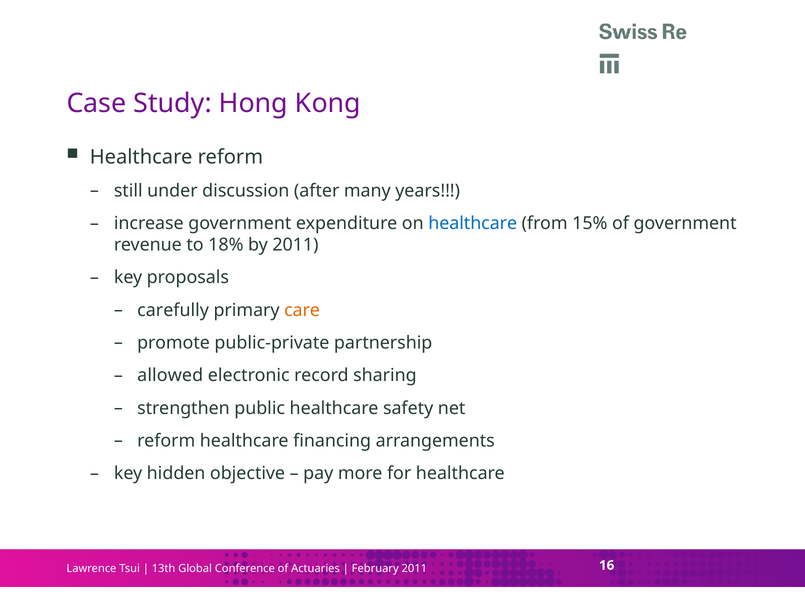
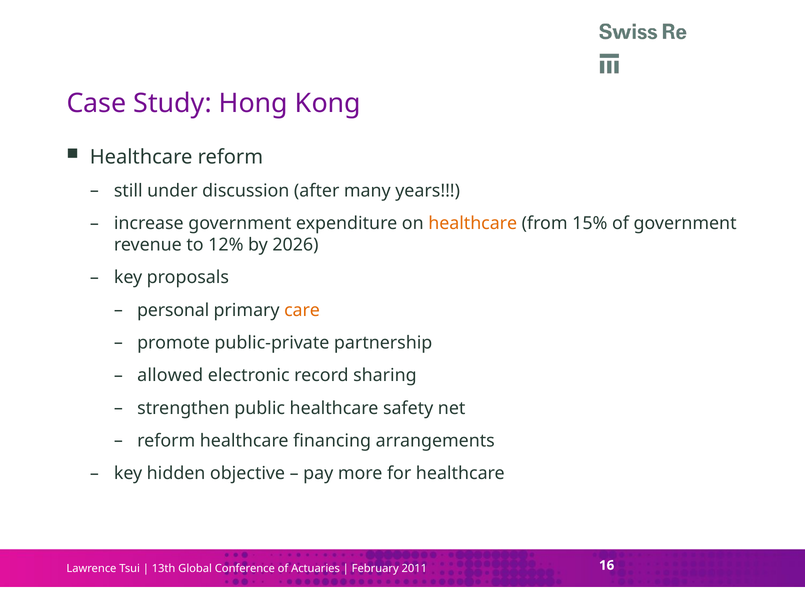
healthcare colour: blue -> orange (473, 223)
18%: 18% -> 12% (226, 245)
by 2011: 2011 -> 2026 (295, 245)
carefully: carefully -> personal (173, 310)
